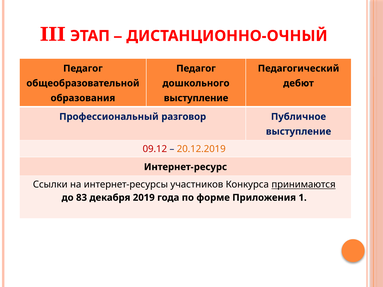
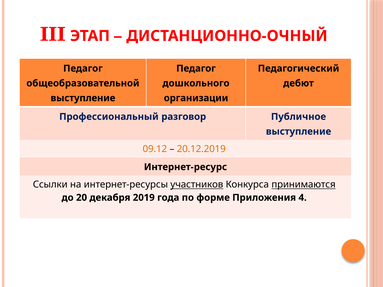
образования: образования -> выступление (83, 98)
выступление: выступление -> организации (196, 98)
09.12 colour: red -> orange (155, 149)
участников underline: none -> present (197, 185)
83: 83 -> 20 (82, 198)
1: 1 -> 4 (303, 198)
